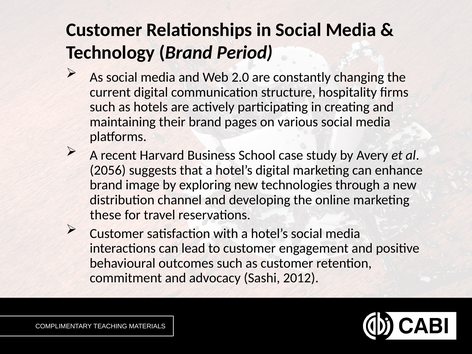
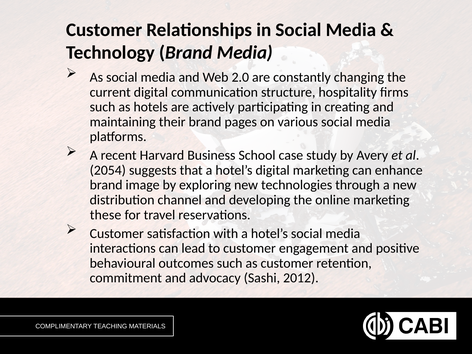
Brand Period: Period -> Media (245, 53)
2056: 2056 -> 2054 (108, 170)
